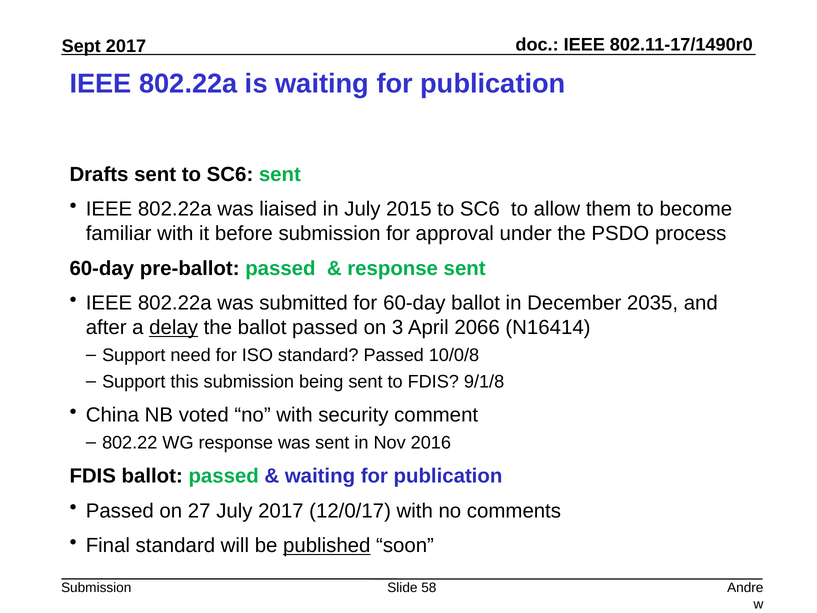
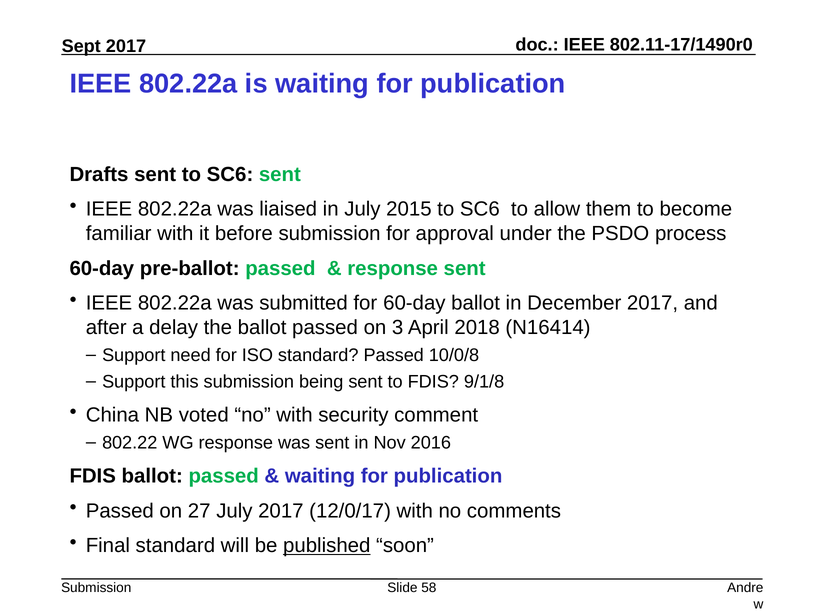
December 2035: 2035 -> 2017 (653, 303)
delay underline: present -> none (174, 328)
2066: 2066 -> 2018 (477, 328)
